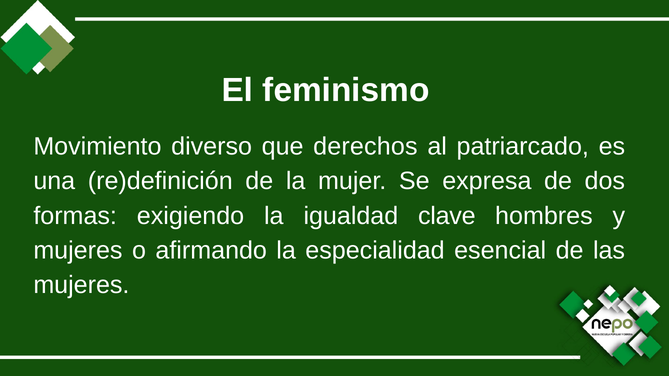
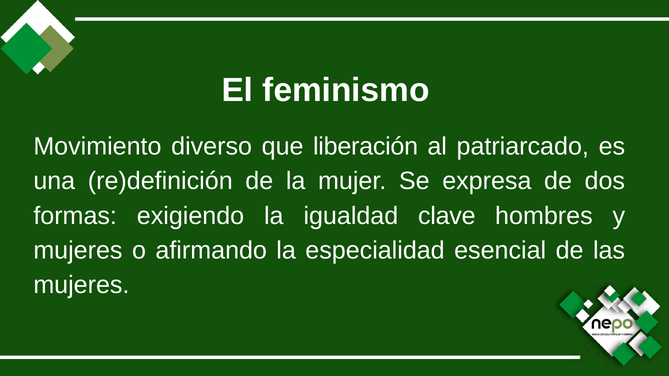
derechos: derechos -> liberación (366, 147)
